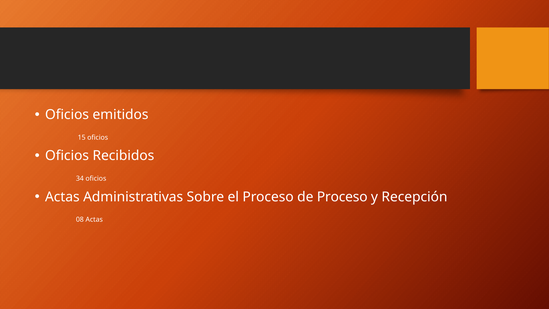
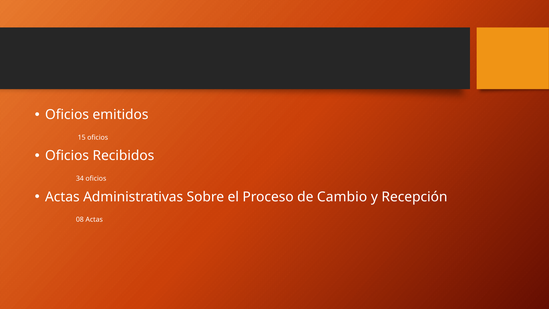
de Proceso: Proceso -> Cambio (342, 197)
